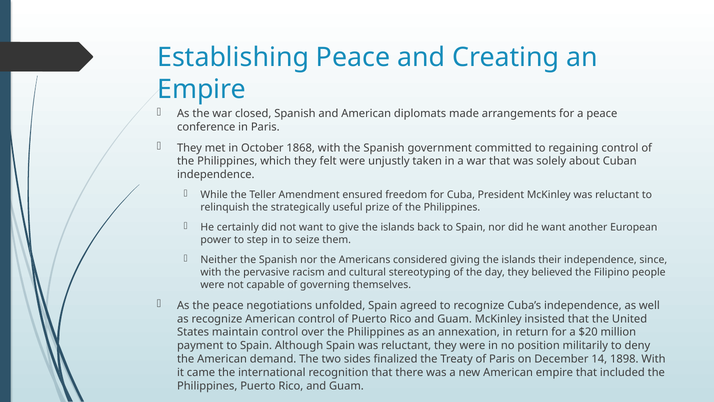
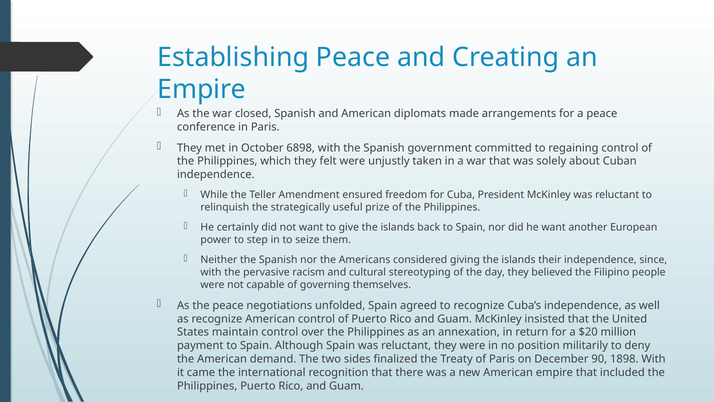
1868: 1868 -> 6898 (301, 148)
14: 14 -> 90 (599, 359)
